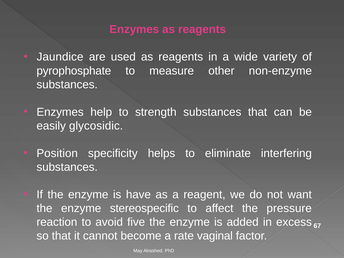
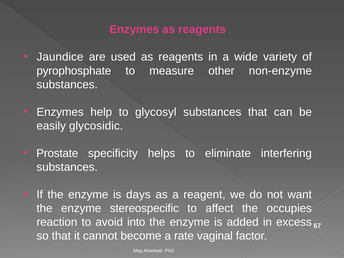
strength: strength -> glycosyl (156, 112)
Position: Position -> Prostate (57, 153)
have: have -> days (138, 195)
pressure: pressure -> occupies (289, 208)
five: five -> into (136, 222)
